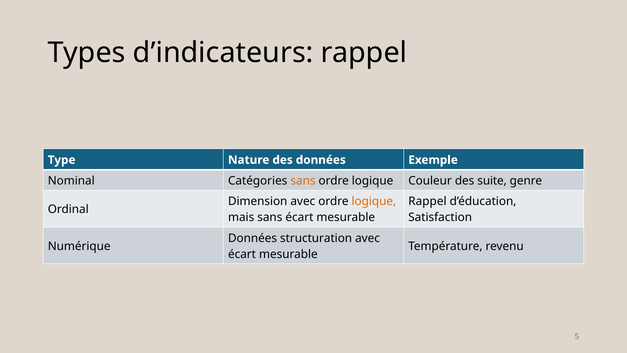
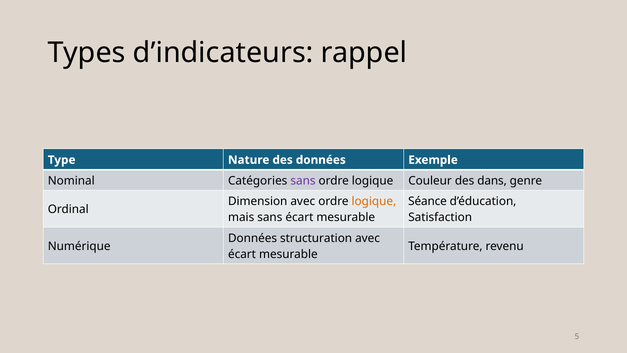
sans colour: orange -> purple (303, 181)
suite: suite -> dans (492, 181)
Rappel: Rappel -> Séance (428, 201)
